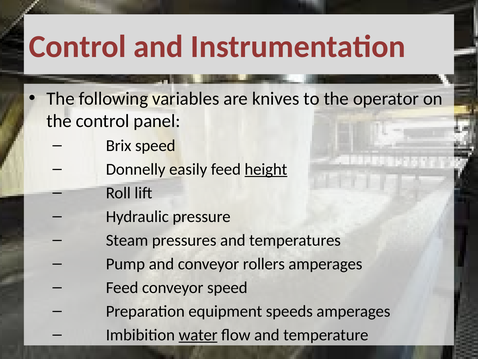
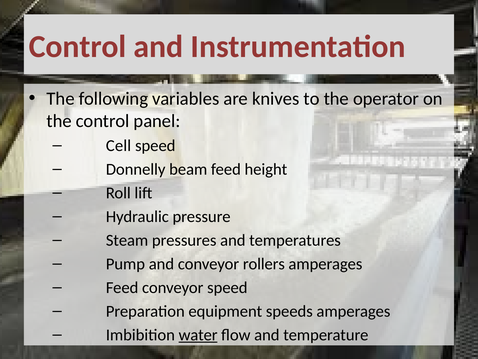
Brix: Brix -> Cell (119, 146)
easily: easily -> beam (188, 169)
height underline: present -> none (266, 169)
